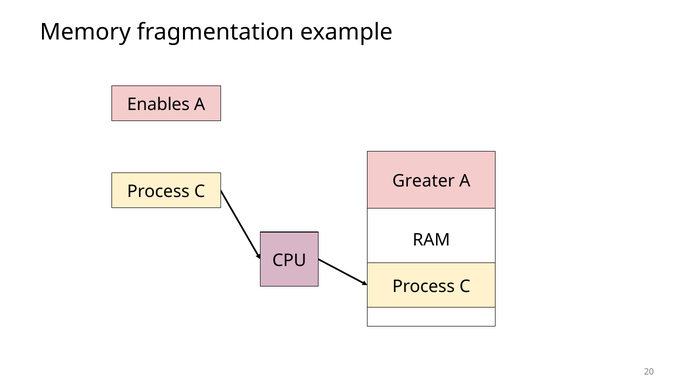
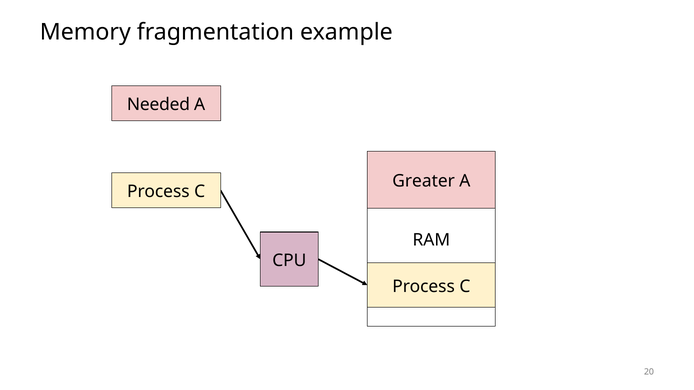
Enables: Enables -> Needed (158, 105)
